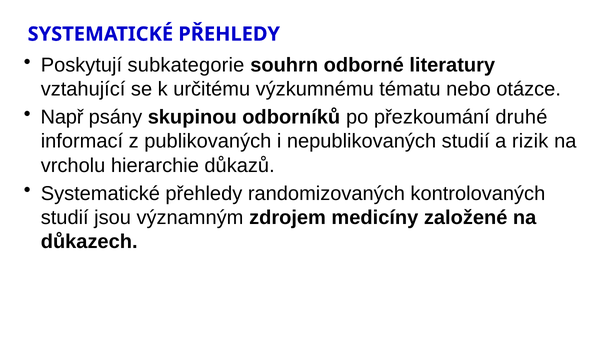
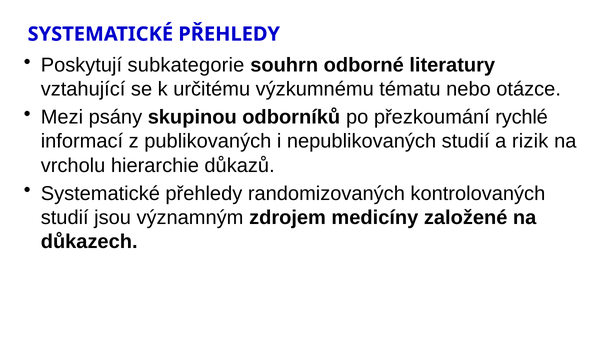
Např: Např -> Mezi (62, 117)
druhé: druhé -> rychlé (522, 117)
